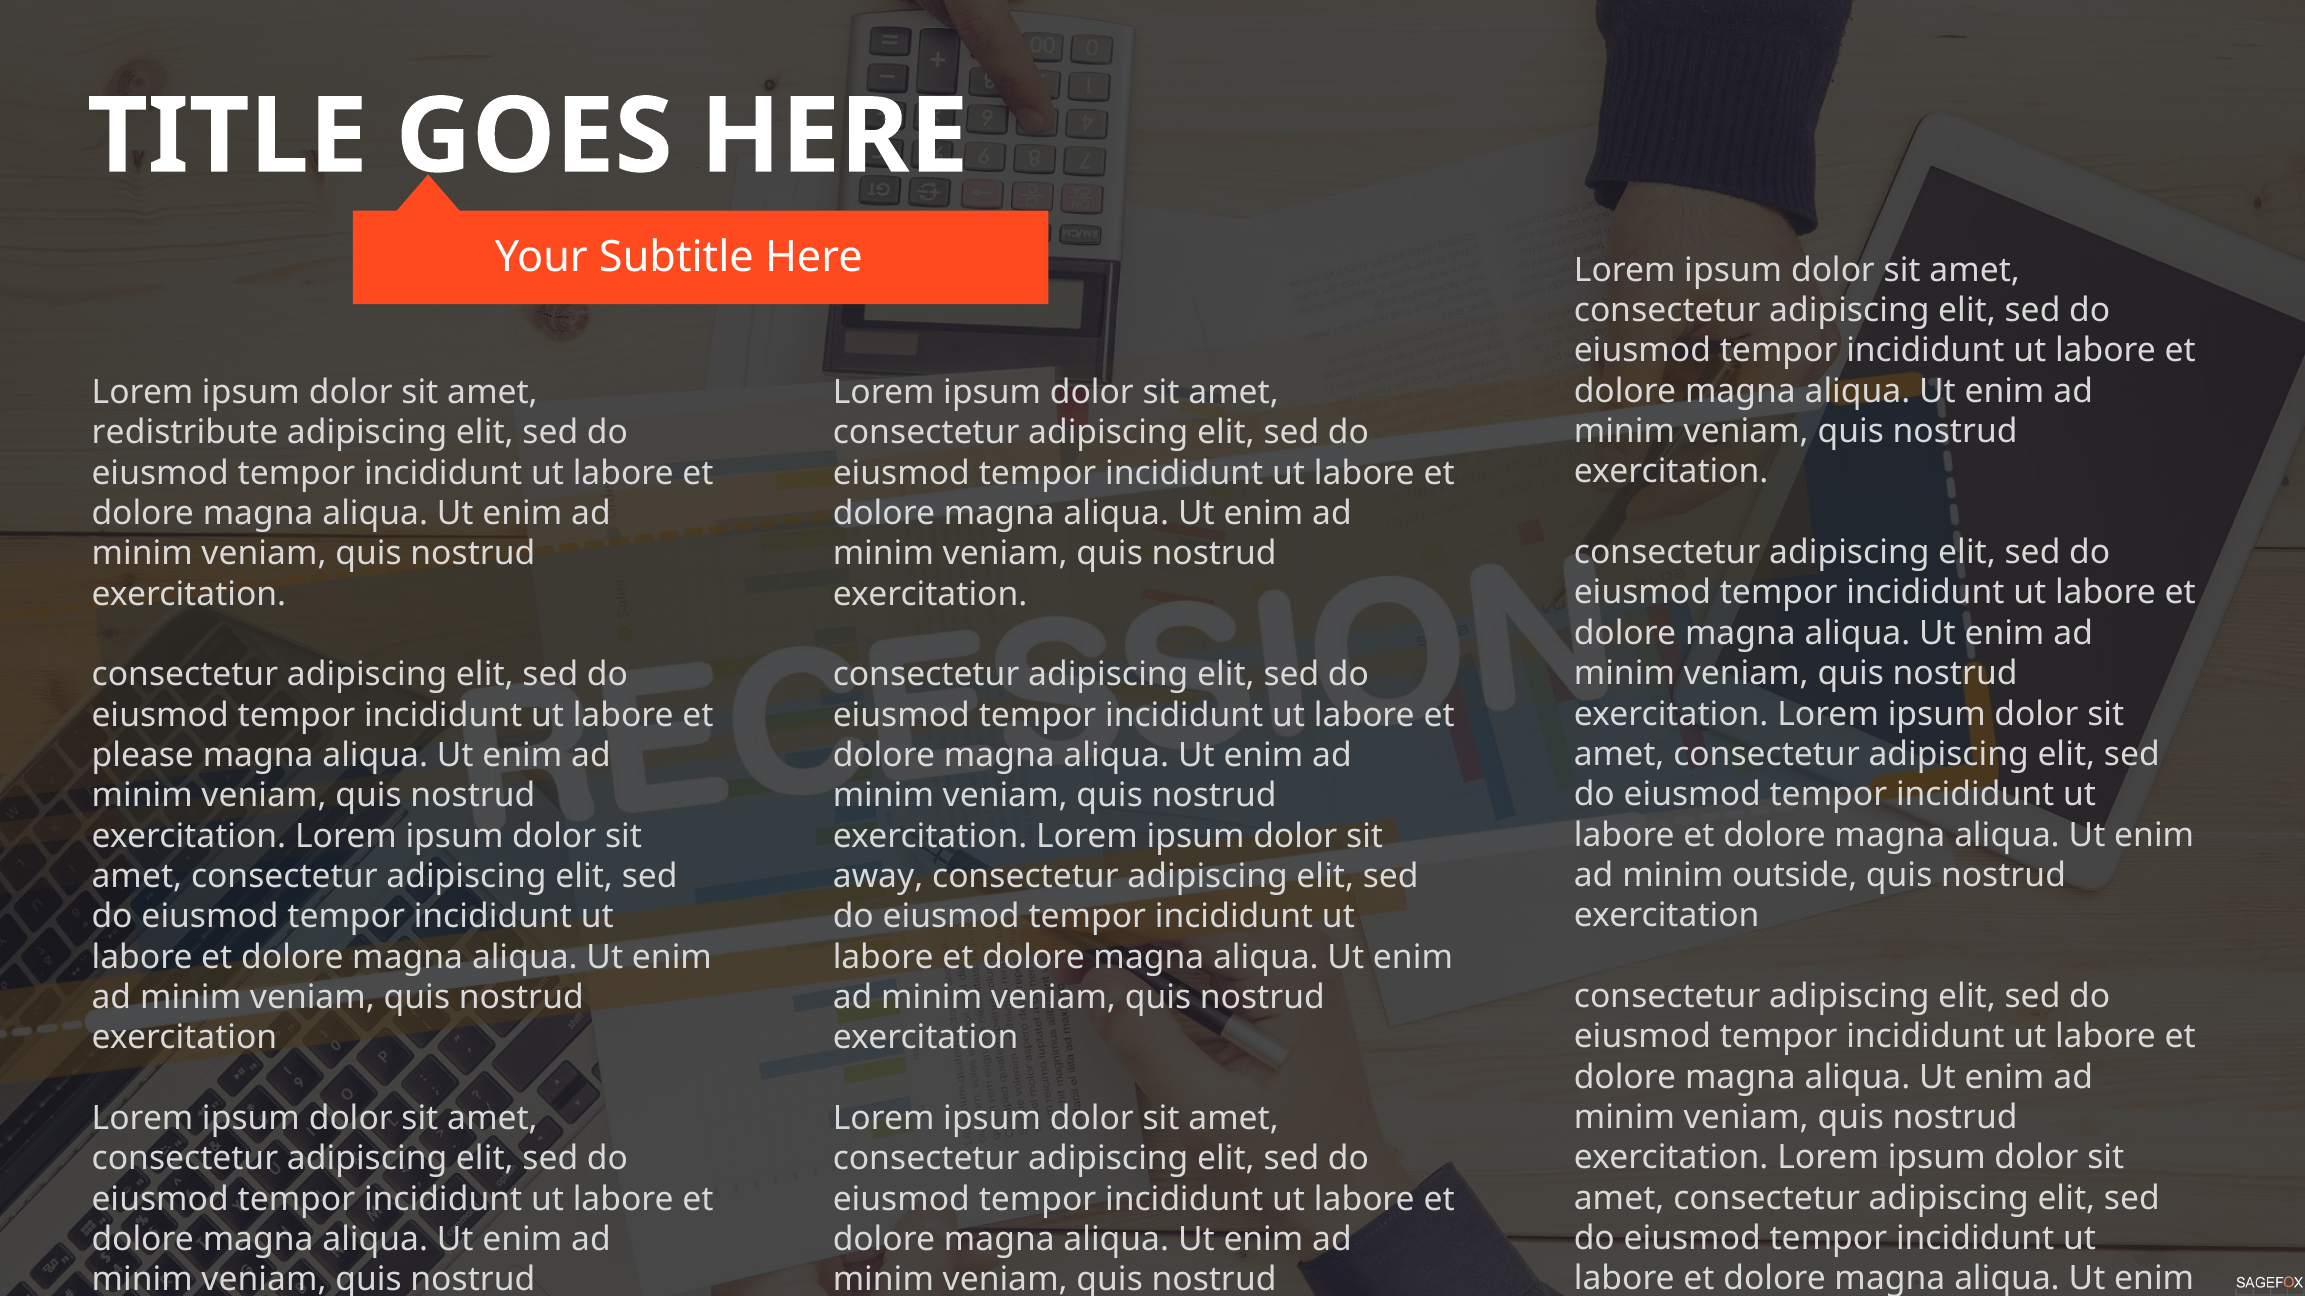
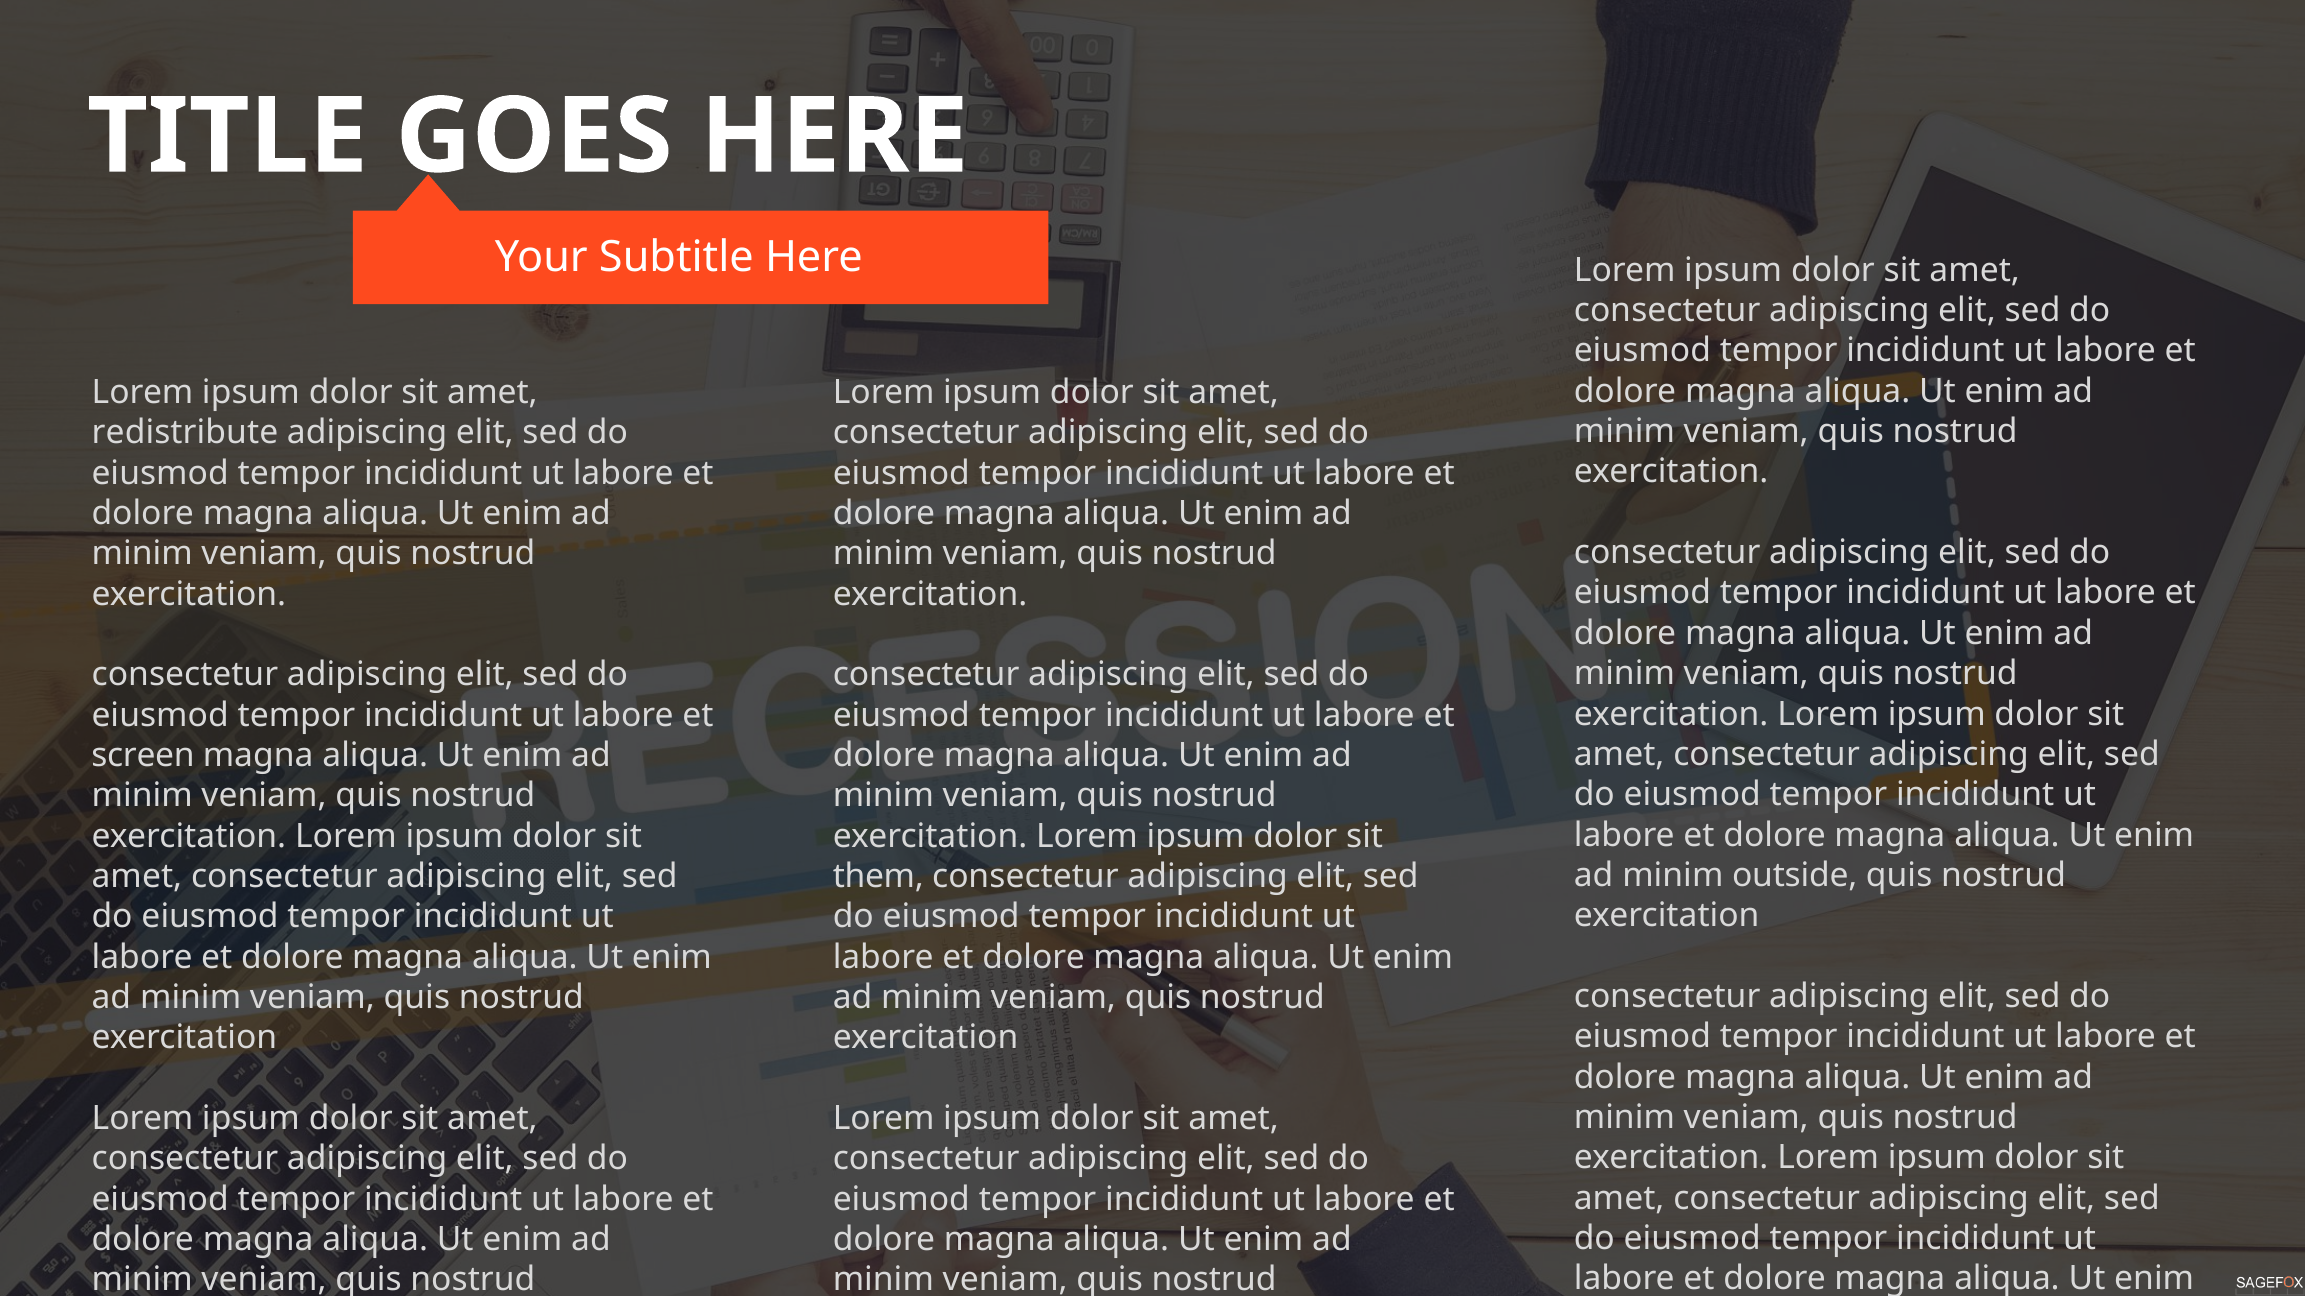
please: please -> screen (143, 756)
away: away -> them (878, 877)
